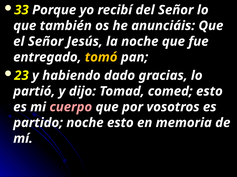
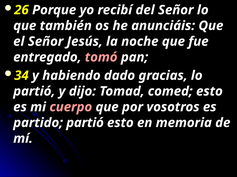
33: 33 -> 26 (21, 10)
tomó colour: yellow -> pink (101, 57)
23: 23 -> 34 (21, 76)
partido noche: noche -> partió (85, 123)
